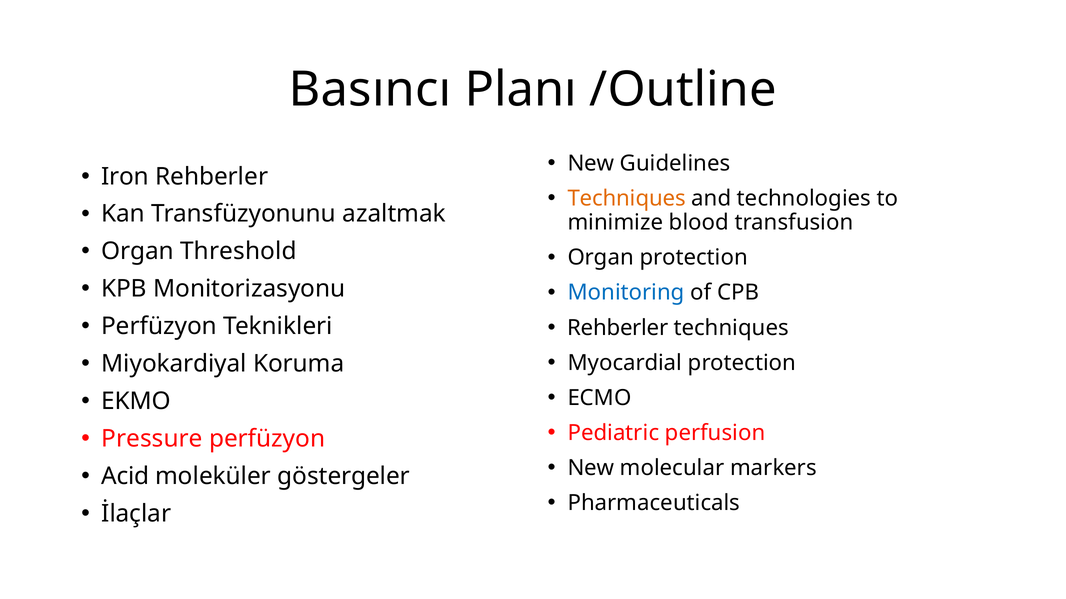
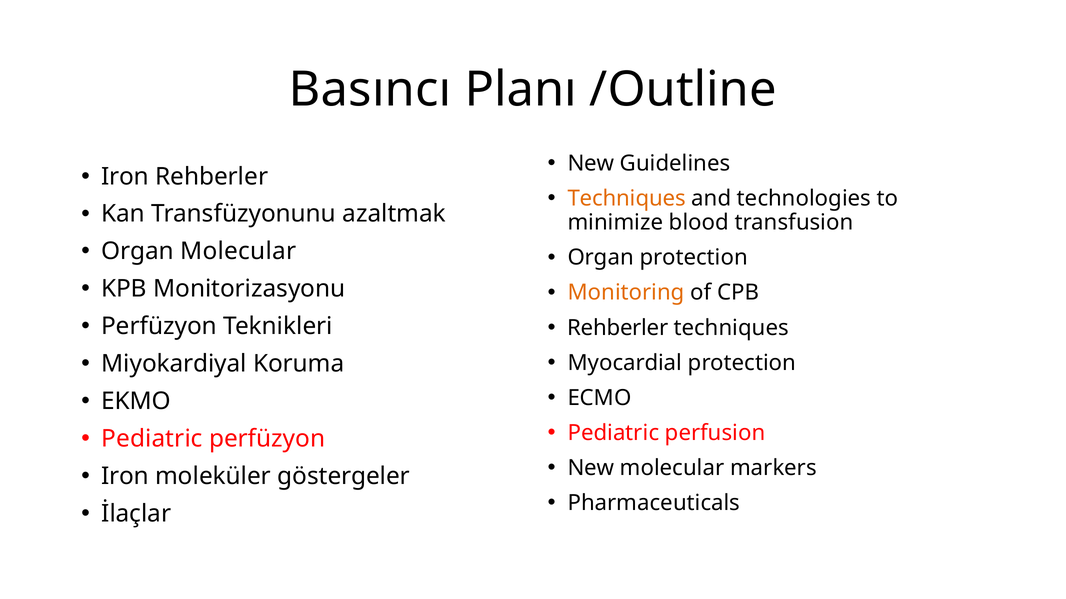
Organ Threshold: Threshold -> Molecular (238, 252)
Monitoring colour: blue -> orange (626, 293)
Pressure: Pressure -> Pediatric (152, 439)
Acid: Acid -> Iron (125, 477)
